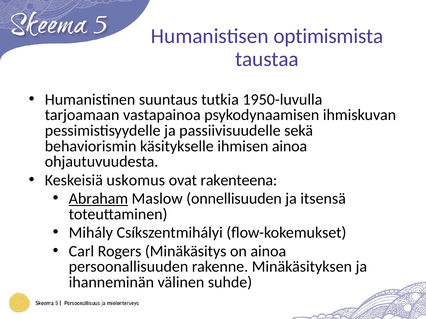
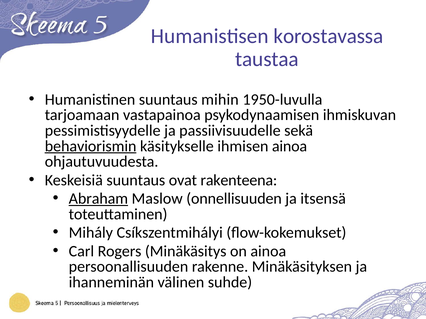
optimismista: optimismista -> korostavassa (328, 36)
tutkia: tutkia -> mihin (220, 100)
behaviorismin underline: none -> present (91, 146)
Keskeisiä uskomus: uskomus -> suuntaus (136, 180)
